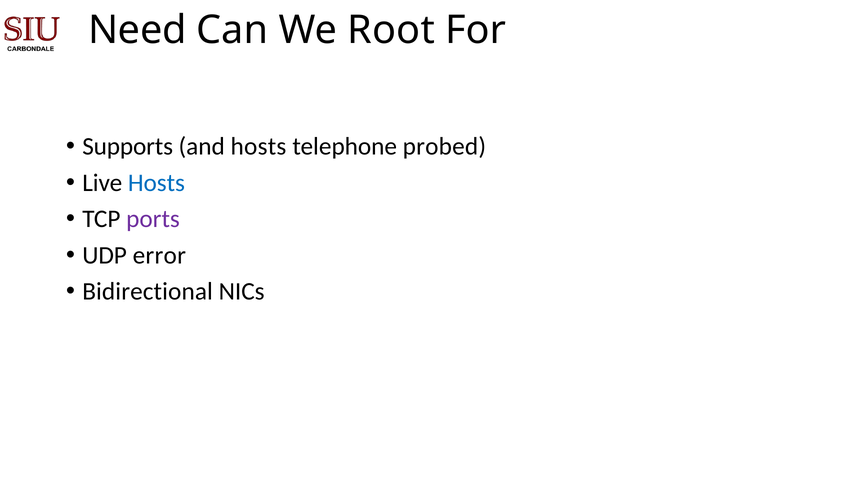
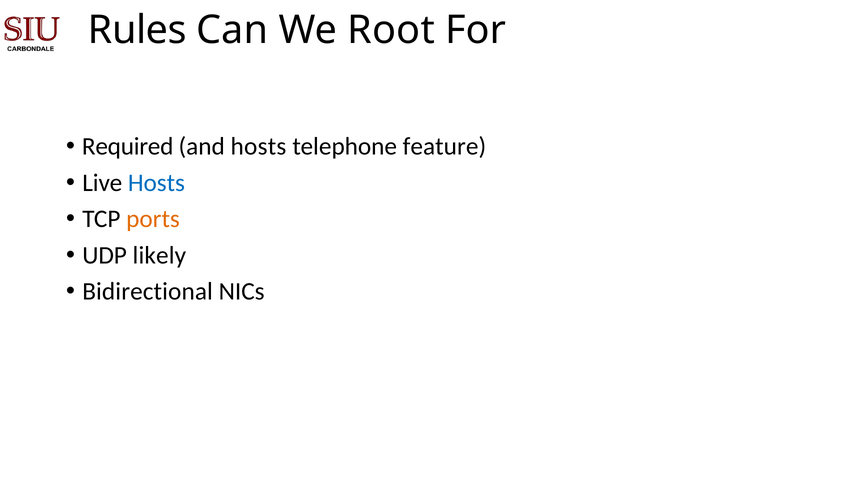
Need: Need -> Rules (137, 30)
Supports: Supports -> Required (128, 146)
probed: probed -> feature (444, 146)
ports colour: purple -> orange (153, 219)
error: error -> likely (159, 255)
